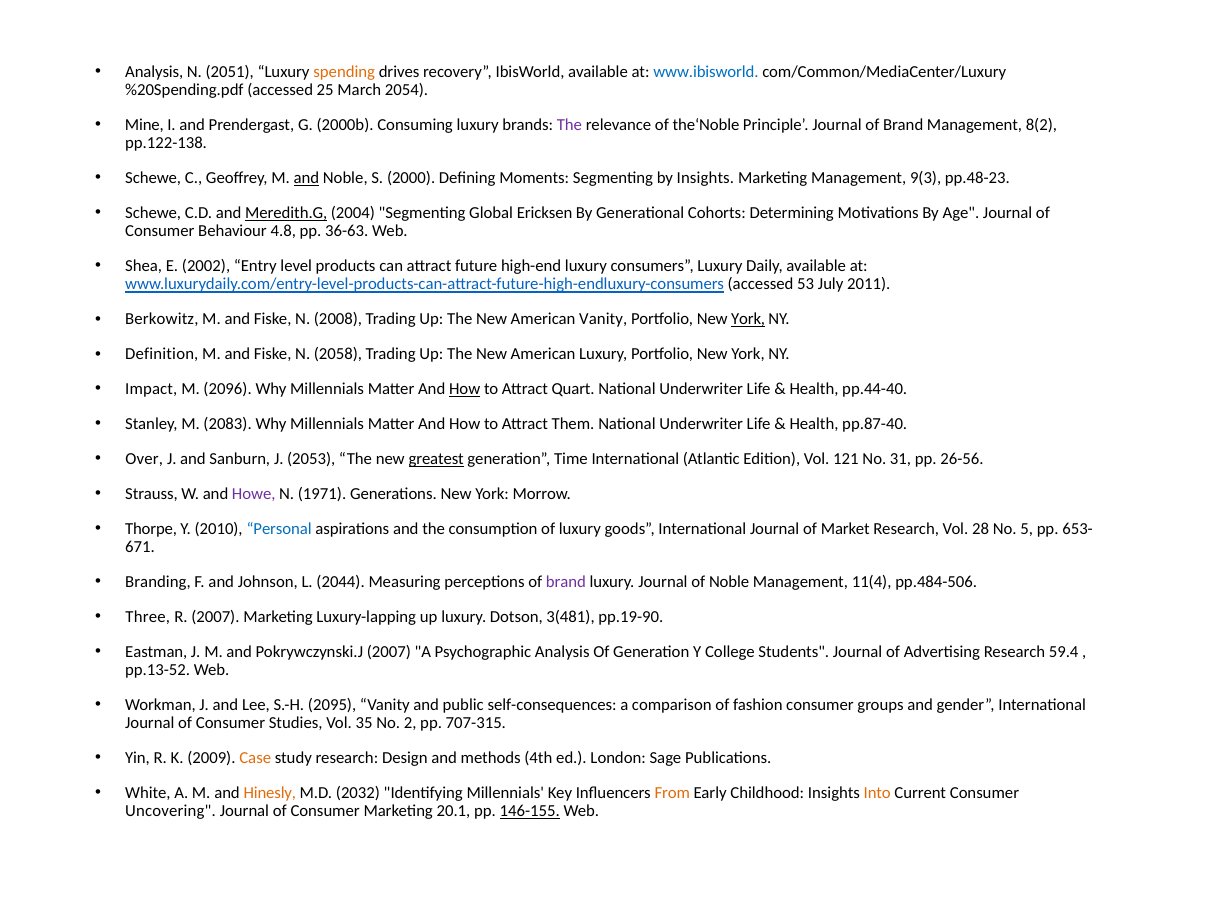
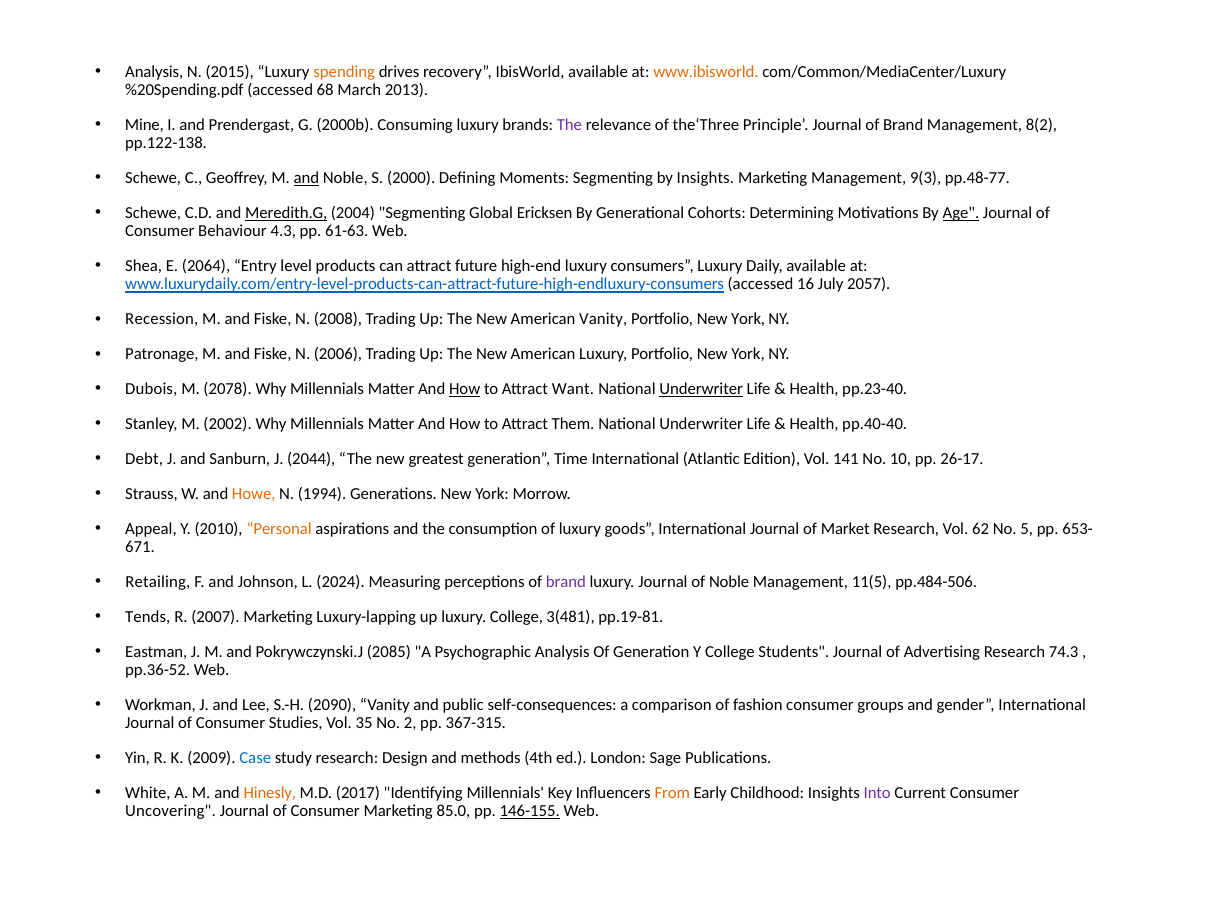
2051: 2051 -> 2015 (230, 72)
www.ibisworld colour: blue -> orange (706, 72)
25: 25 -> 68 (325, 90)
2054: 2054 -> 2013 (406, 90)
the‘Noble: the‘Noble -> the‘Three (706, 125)
pp.48-23: pp.48-23 -> pp.48-77 (977, 178)
Age underline: none -> present (961, 213)
4.8: 4.8 -> 4.3 (283, 231)
36-63: 36-63 -> 61-63 (347, 231)
2002: 2002 -> 2064 (206, 266)
53: 53 -> 16 (806, 284)
2011: 2011 -> 2057 (869, 284)
Berkowitz: Berkowitz -> Recession (162, 319)
York underline: present -> none (748, 319)
Definition: Definition -> Patronage (162, 354)
2058: 2058 -> 2006 (338, 354)
Impact: Impact -> Dubois (151, 389)
2096: 2096 -> 2078 (228, 389)
Quart: Quart -> Want (573, 389)
Underwriter underline: none -> present (701, 389)
pp.44-40: pp.44-40 -> pp.23-40 (875, 389)
2083: 2083 -> 2002 (228, 424)
pp.87-40: pp.87-40 -> pp.40-40 (875, 424)
Over: Over -> Debt (144, 459)
2053: 2053 -> 2044 (311, 459)
greatest underline: present -> none (436, 459)
121: 121 -> 141 (846, 459)
31: 31 -> 10 (901, 459)
26-56: 26-56 -> 26-17 (962, 459)
Howe colour: purple -> orange (254, 494)
1971: 1971 -> 1994 (322, 494)
Thorpe: Thorpe -> Appeal (151, 529)
Personal colour: blue -> orange (279, 529)
28: 28 -> 62 (981, 529)
Branding: Branding -> Retailing (158, 582)
2044: 2044 -> 2024 (341, 582)
11(4: 11(4 -> 11(5 (872, 582)
Three: Three -> Tends (148, 617)
luxury Dotson: Dotson -> College (516, 617)
pp.19-90: pp.19-90 -> pp.19-81 (631, 617)
Pokrywczynski.J 2007: 2007 -> 2085 (389, 652)
59.4: 59.4 -> 74.3 (1064, 652)
pp.13-52: pp.13-52 -> pp.36-52 (158, 670)
2095: 2095 -> 2090 (332, 705)
707-315: 707-315 -> 367-315 (476, 723)
Case colour: orange -> blue (255, 758)
2032: 2032 -> 2017 (358, 793)
Into colour: orange -> purple (877, 793)
20.1: 20.1 -> 85.0 (453, 811)
